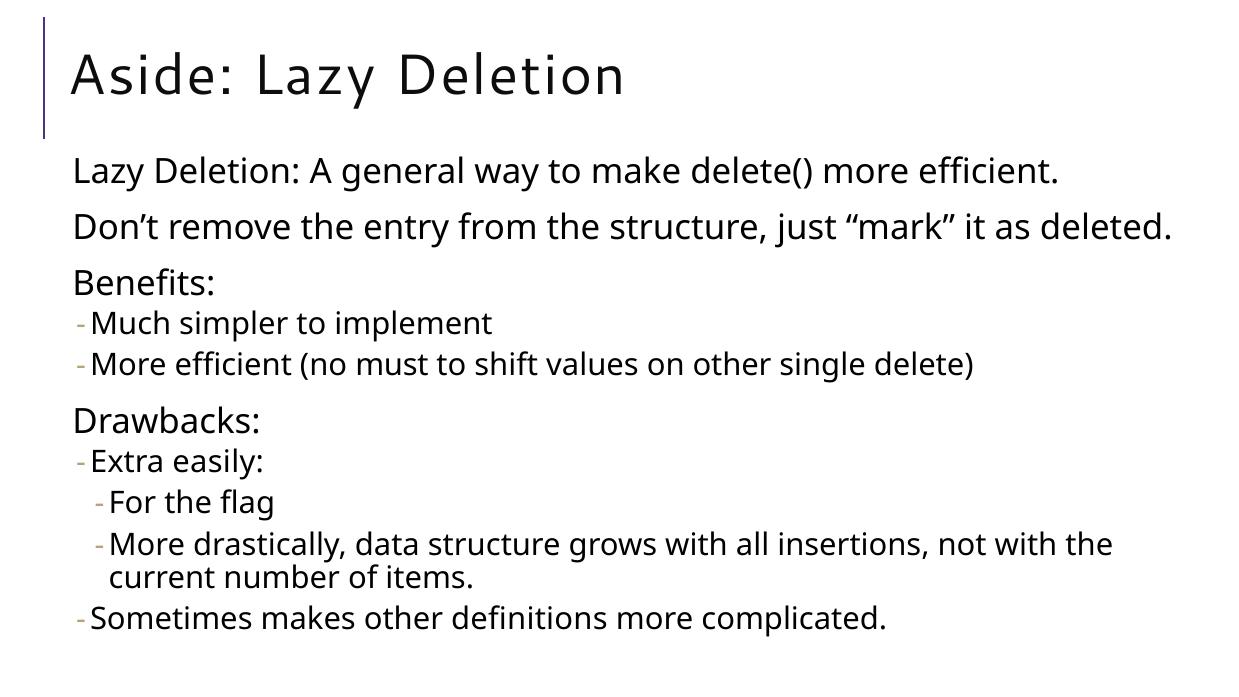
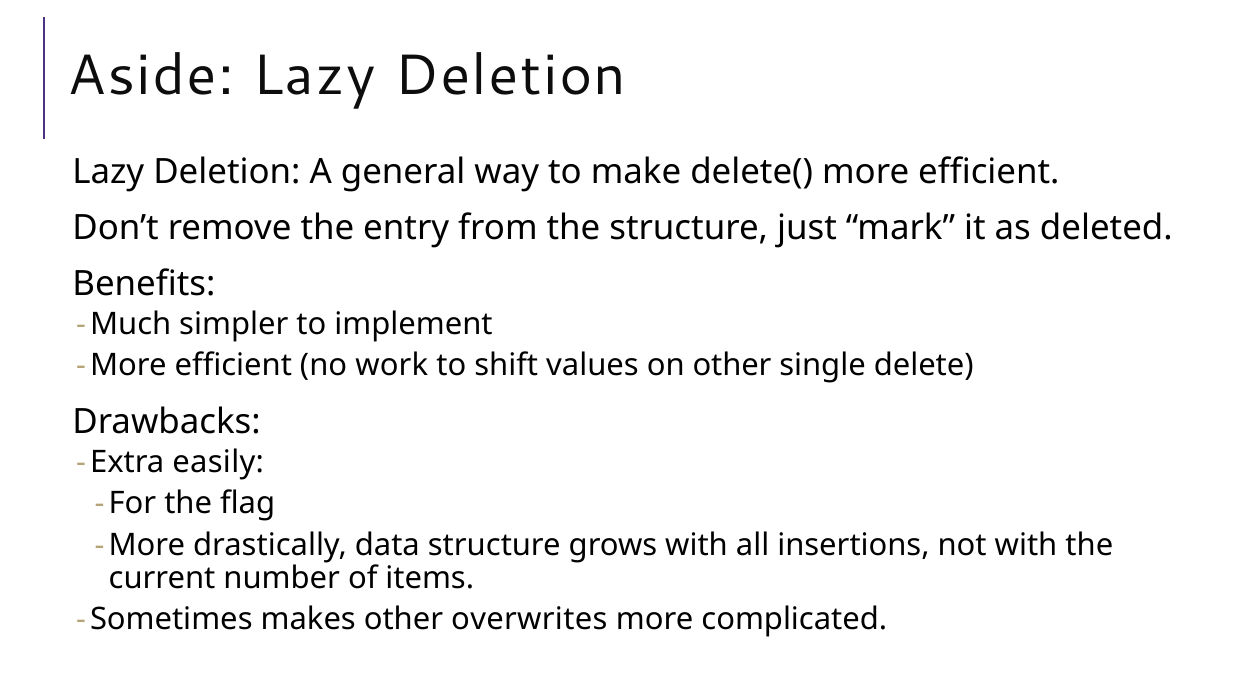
must: must -> work (392, 366)
definitions: definitions -> overwrites (529, 620)
